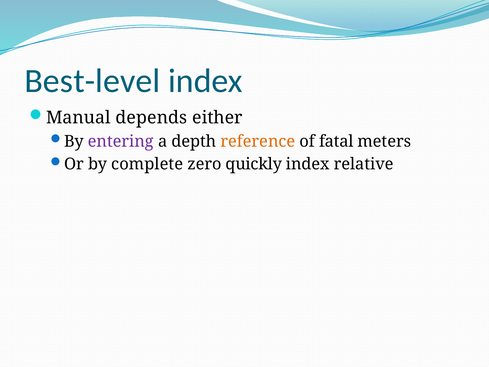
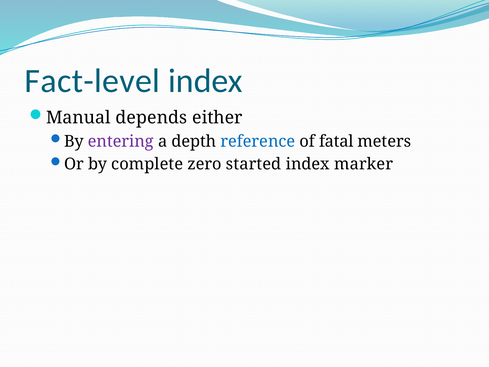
Best-level: Best-level -> Fact-level (92, 81)
reference colour: orange -> blue (258, 141)
quickly: quickly -> started (254, 164)
relative: relative -> marker (364, 164)
